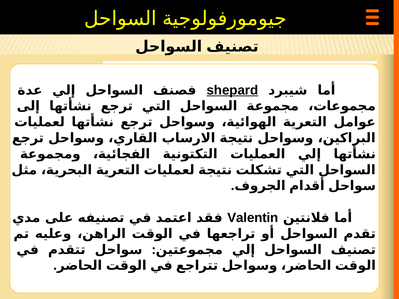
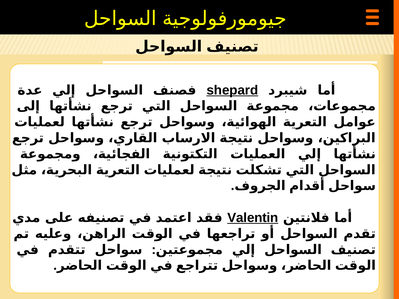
Valentin underline: none -> present (253, 218)
